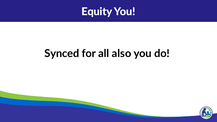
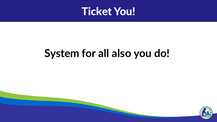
Equity: Equity -> Ticket (97, 12)
Synced: Synced -> System (62, 54)
